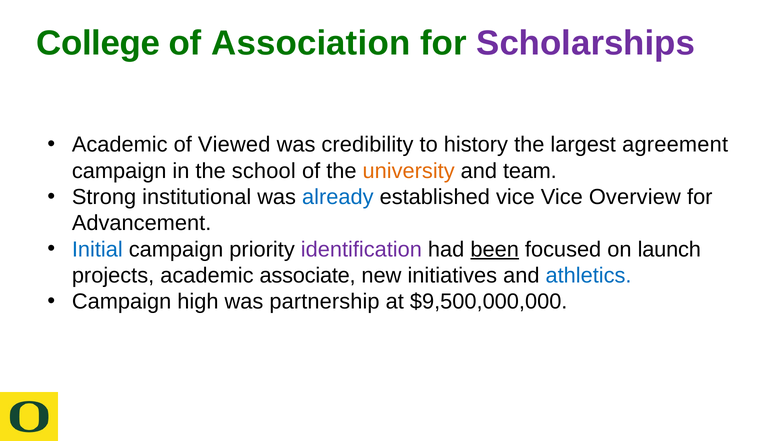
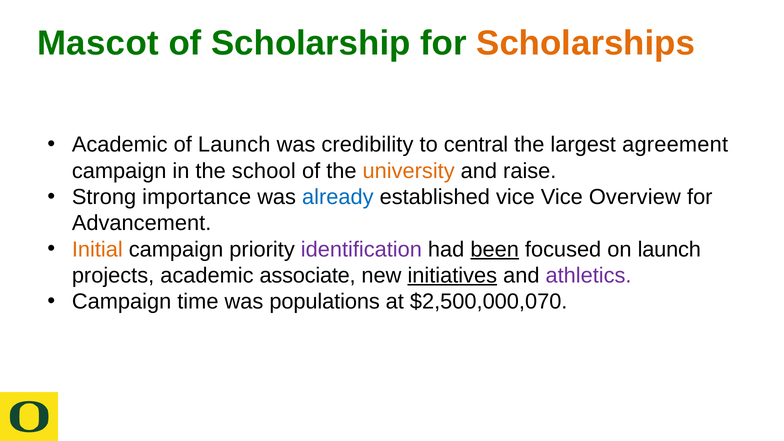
College: College -> Mascot (98, 43)
Association: Association -> Scholarship (311, 43)
Scholarships colour: purple -> orange (586, 43)
of Viewed: Viewed -> Launch (234, 145)
history: history -> central (476, 145)
team: team -> raise (530, 171)
institutional: institutional -> importance (197, 197)
Initial colour: blue -> orange (97, 249)
initiatives underline: none -> present (452, 276)
athletics colour: blue -> purple (589, 276)
high: high -> time (198, 302)
partnership: partnership -> populations (325, 302)
$9,500,000,000: $9,500,000,000 -> $2,500,000,070 (489, 302)
